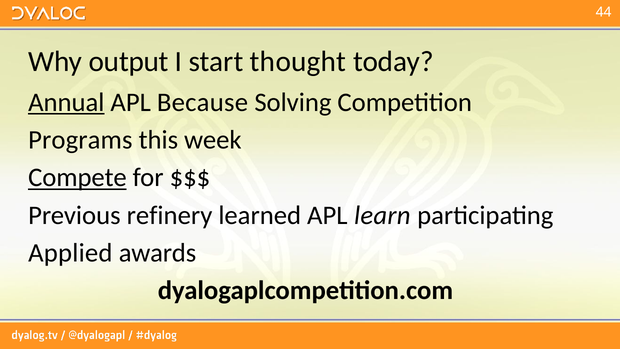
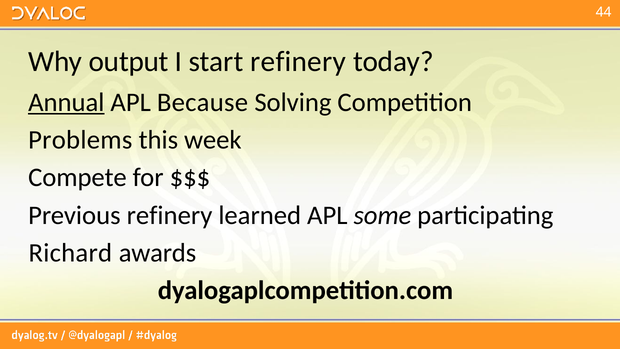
start thought: thought -> refinery (298, 62)
Programs: Programs -> Problems (80, 140)
Compete underline: present -> none (77, 178)
learn: learn -> some (382, 215)
Applied: Applied -> Richard (70, 253)
